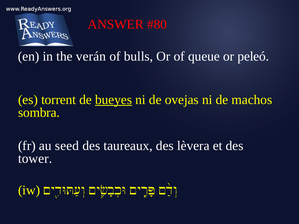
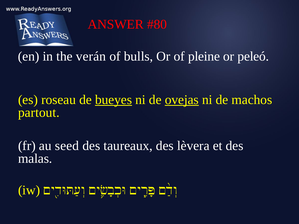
queue: queue -> pleine (204, 56)
torrent: torrent -> roseau (59, 100)
ovejas underline: none -> present (182, 100)
sombra: sombra -> partout (39, 113)
tower: tower -> malas (35, 159)
